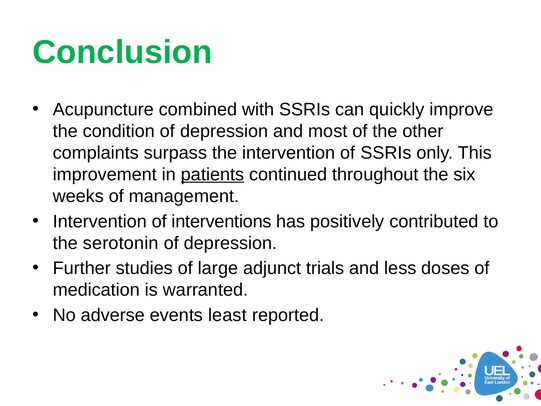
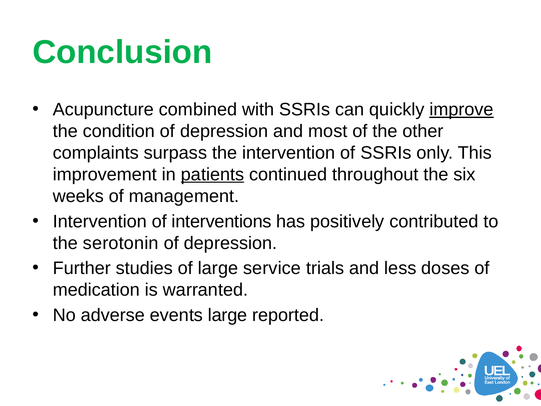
improve underline: none -> present (462, 109)
adjunct: adjunct -> service (272, 268)
events least: least -> large (228, 315)
